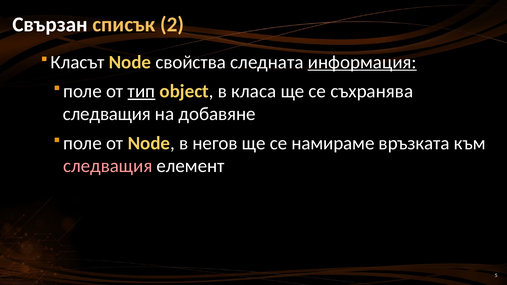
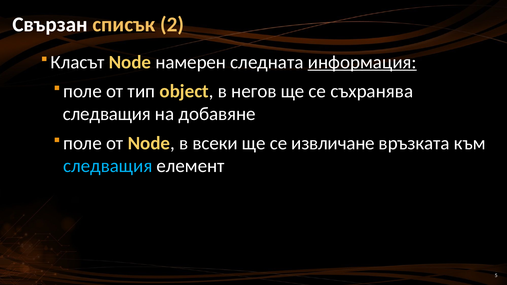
свойства: свойства -> намерен (191, 62)
тип underline: present -> none (141, 91)
класа: класа -> негов (254, 91)
негов: негов -> всеки (215, 143)
намираме: намираме -> извличане (333, 143)
следващия colour: pink -> light blue (108, 166)
